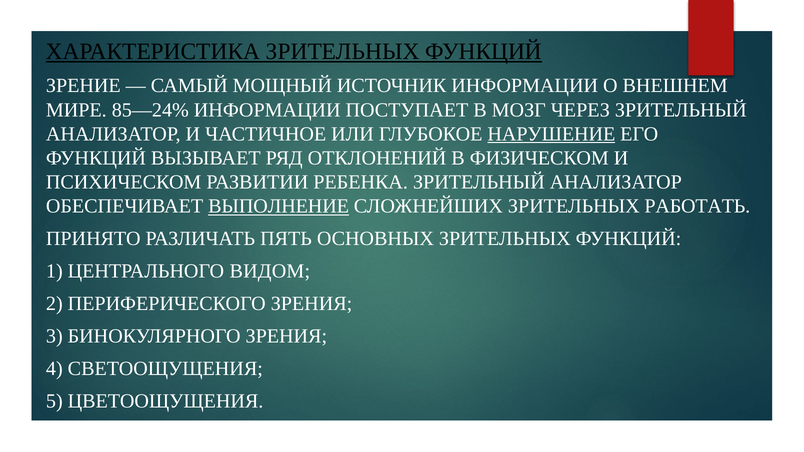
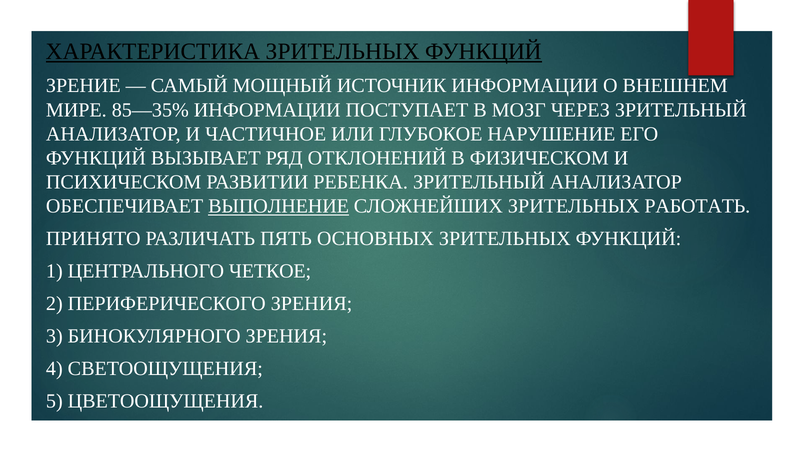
85—24%: 85—24% -> 85—35% (150, 110)
НАРУШЕНИЕ underline: present -> none (551, 134)
ВИДОМ: ВИДОМ -> ЧЕТКОЕ (270, 271)
